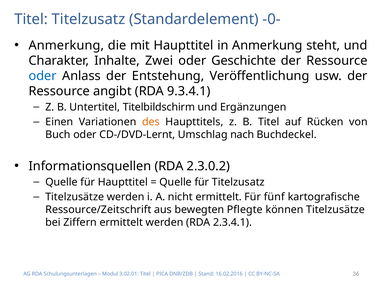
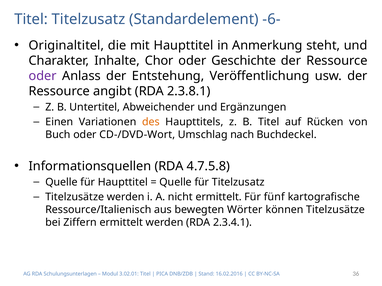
-0-: -0- -> -6- (272, 19)
Anmerkung: Anmerkung -> Originaltitel (66, 45)
Zwei: Zwei -> Chor (159, 61)
oder colour: blue -> purple (43, 76)
9.3.4.1: 9.3.4.1 -> 2.3.8.1 (189, 91)
Titelbildschirm: Titelbildschirm -> Abweichender (159, 107)
CD-/DVD-Lernt: CD-/DVD-Lernt -> CD-/DVD-Wort (137, 135)
2.3.0.2: 2.3.0.2 -> 4.7.5.8 (208, 166)
Ressource/Zeitschrift: Ressource/Zeitschrift -> Ressource/Italienisch (98, 210)
Pflegte: Pflegte -> Wörter (245, 210)
